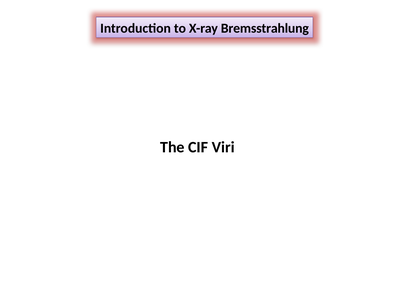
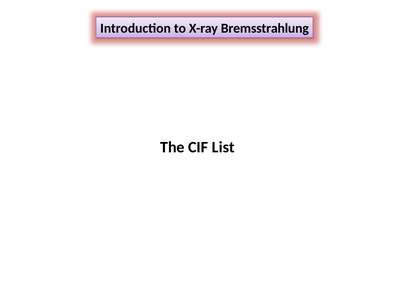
Viri: Viri -> List (223, 148)
